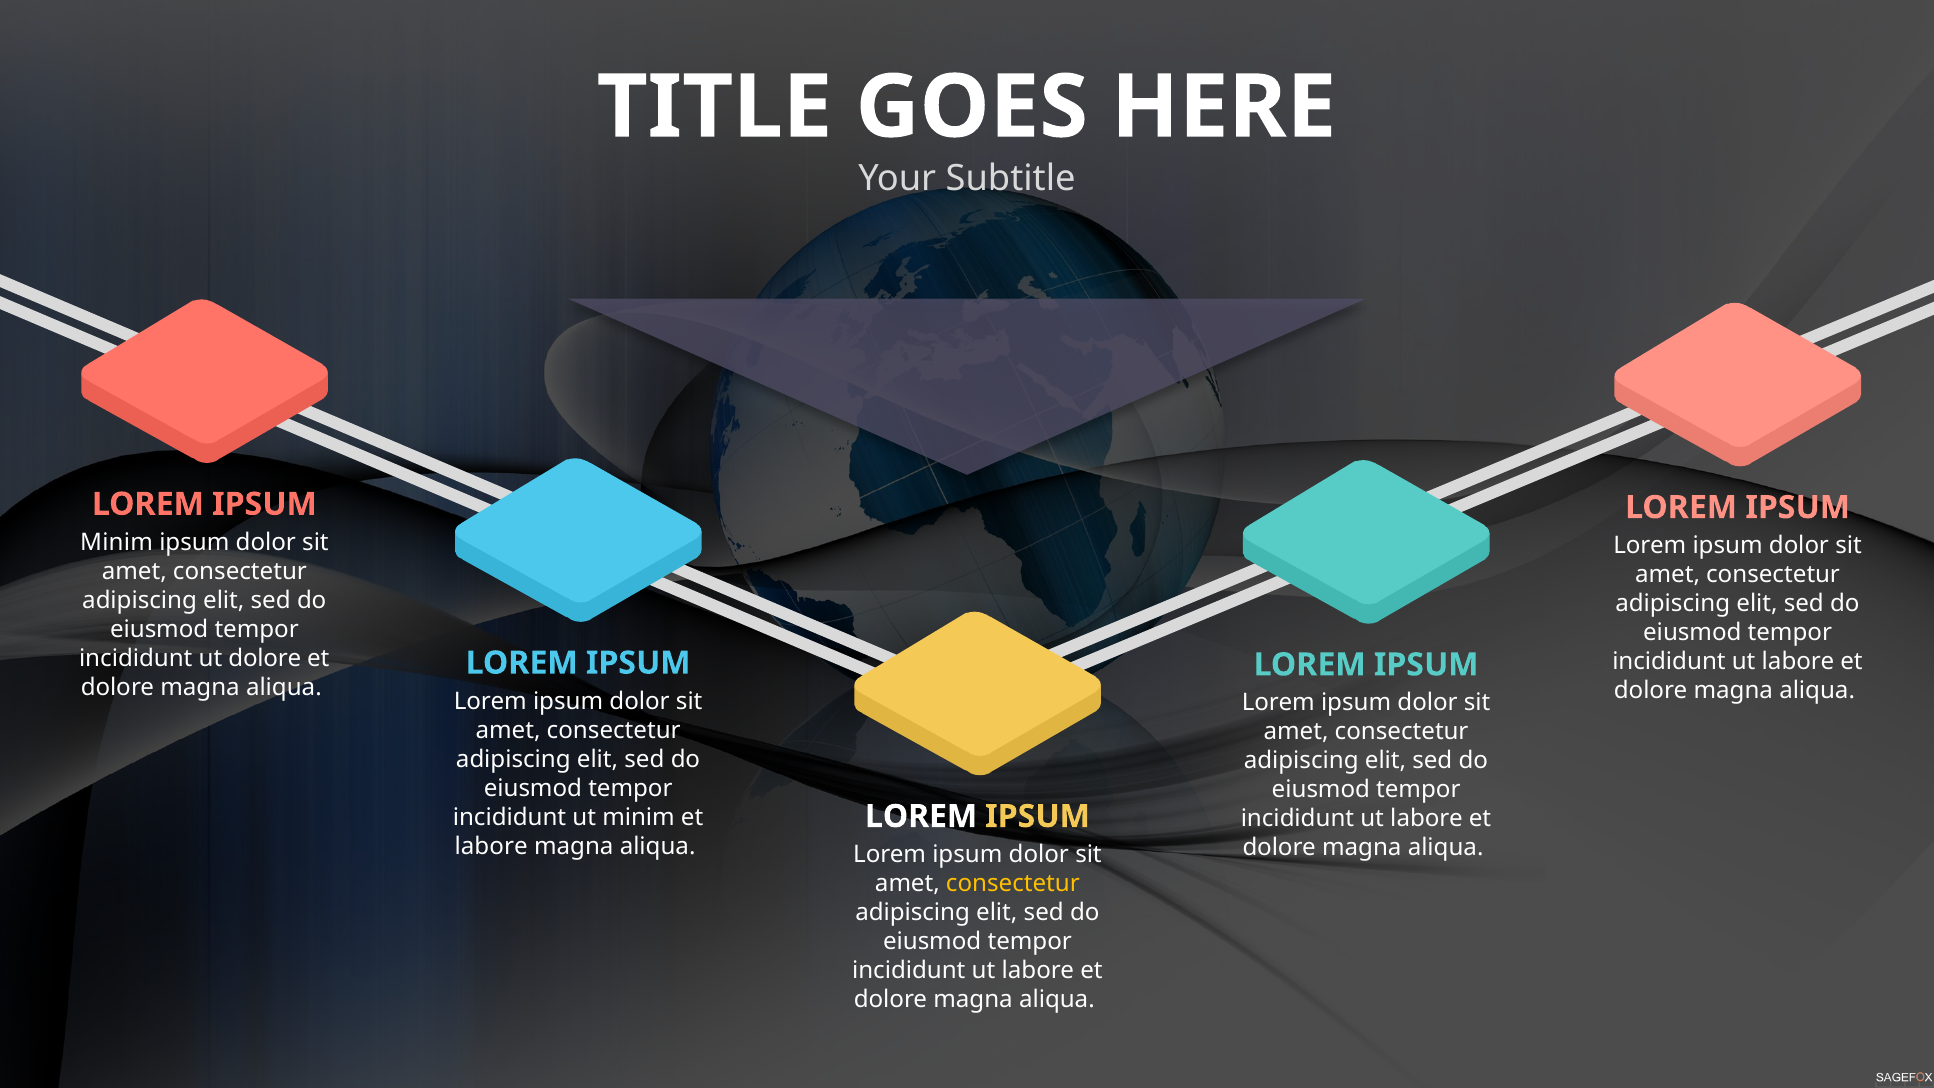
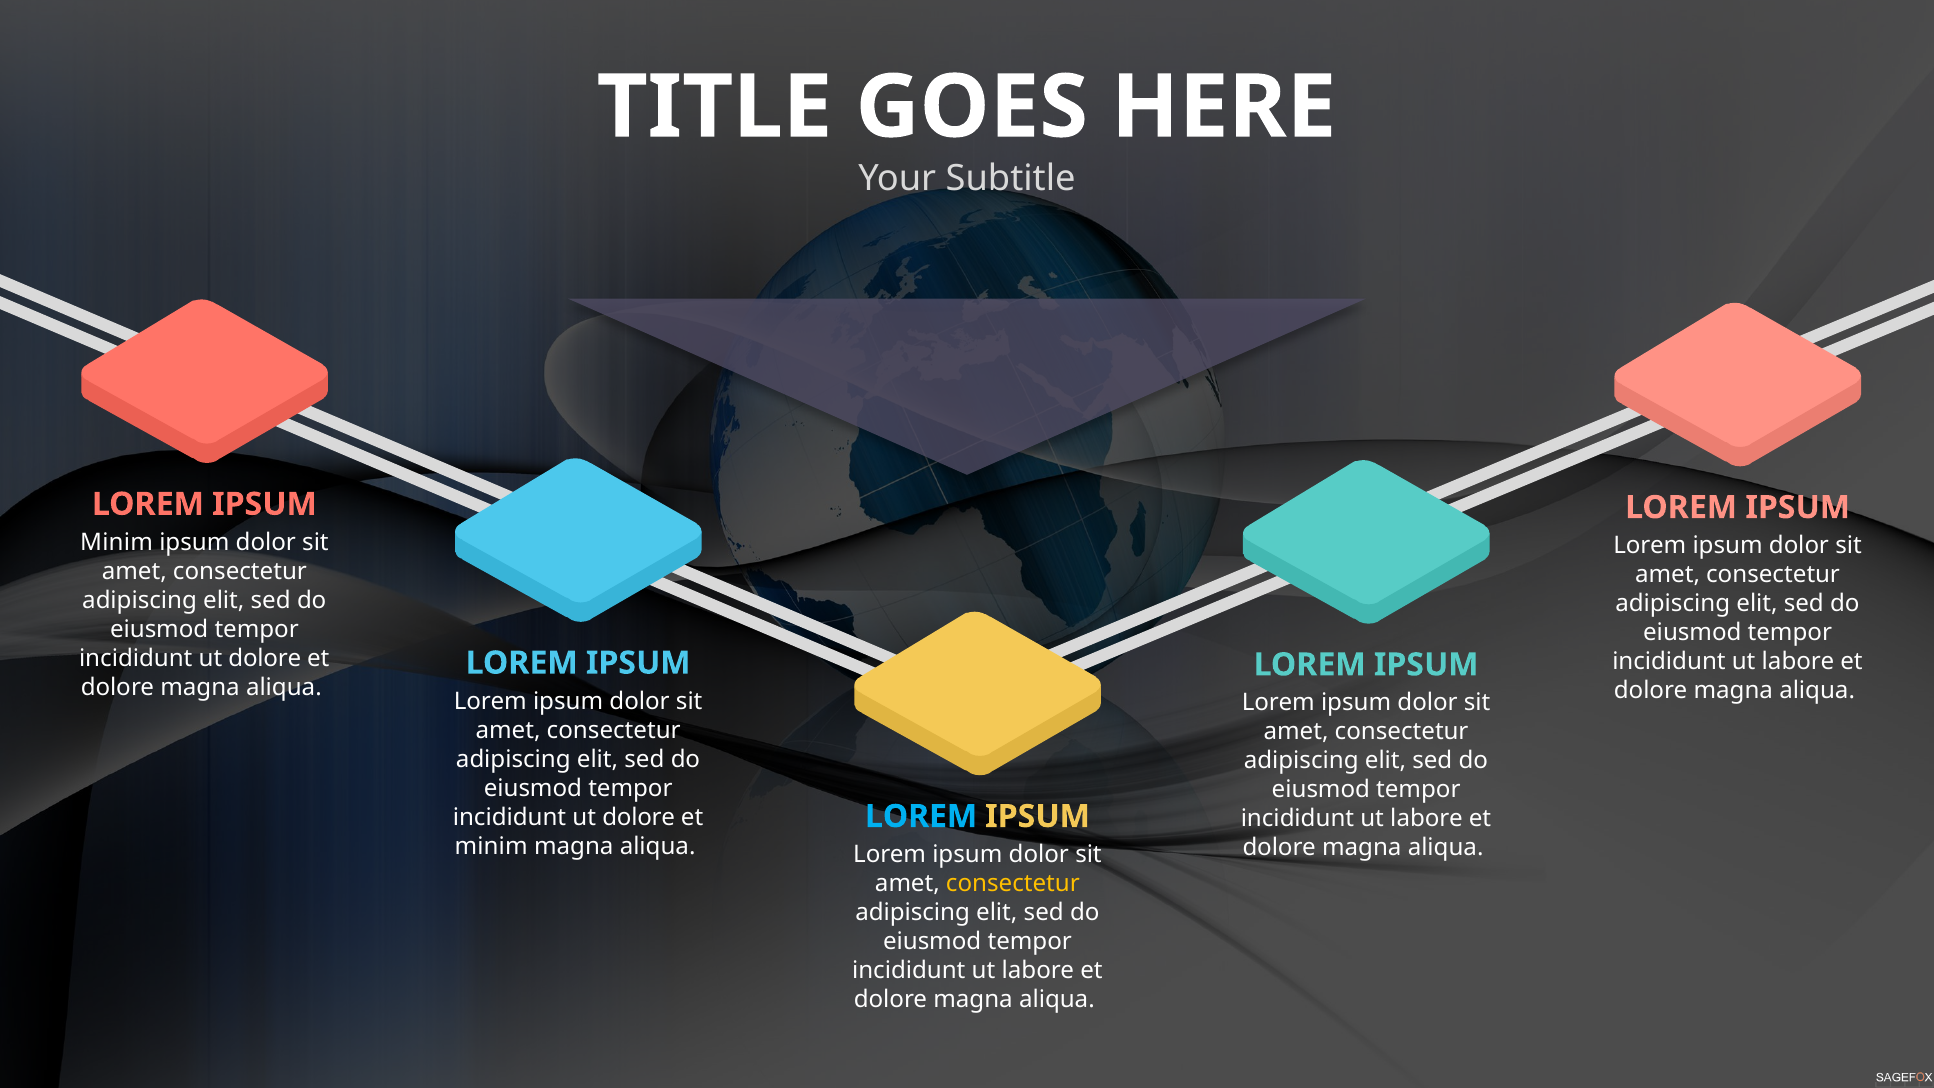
minim: minim -> dolore (639, 817)
LOREM colour: white -> light blue (921, 816)
labore: labore -> minim (491, 846)
